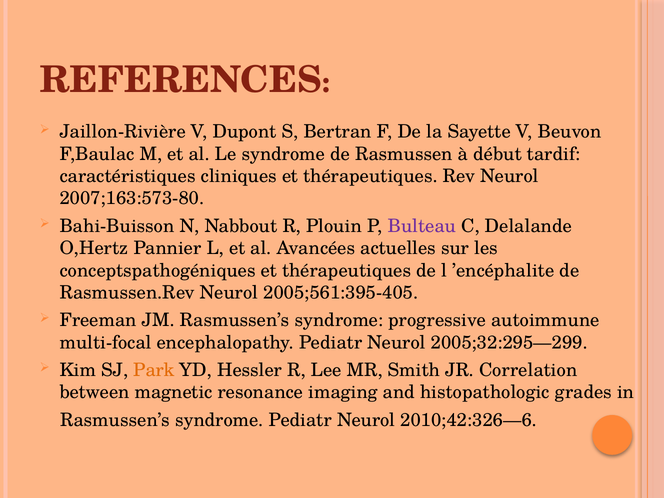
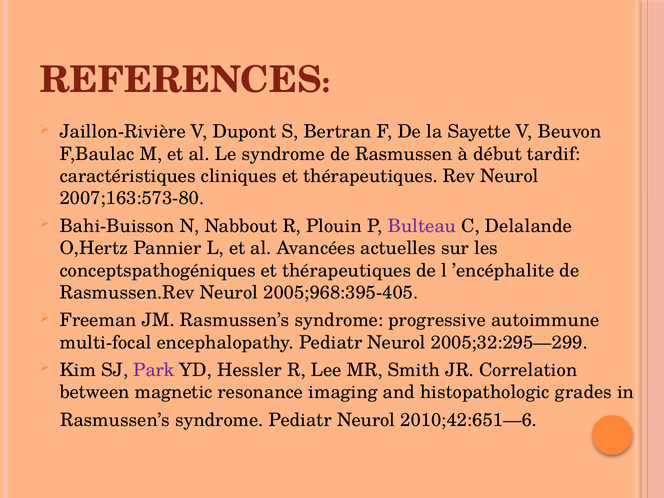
2005;561:395-405: 2005;561:395-405 -> 2005;968:395-405 (341, 293)
Park colour: orange -> purple (154, 370)
2010;42:326—6: 2010;42:326—6 -> 2010;42:651—6 (469, 420)
